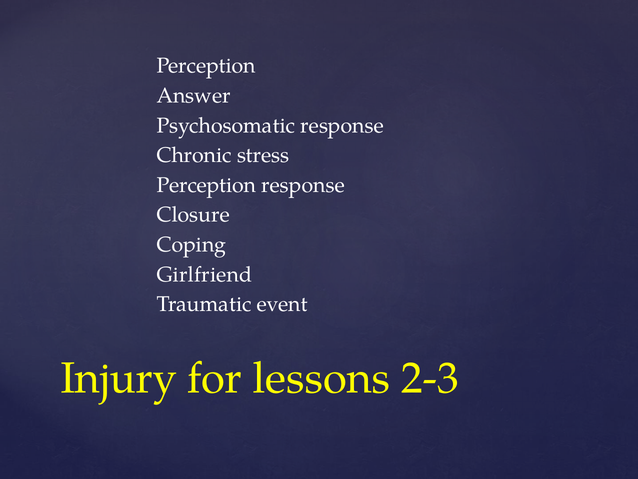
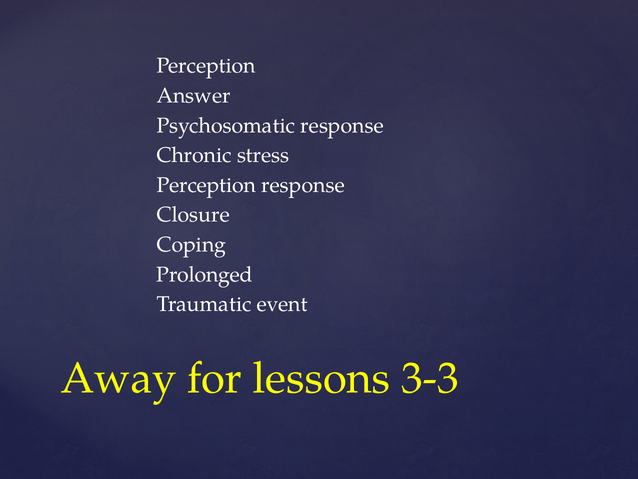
Girlfriend: Girlfriend -> Prolonged (205, 274)
Injury: Injury -> Away (119, 378)
2-3: 2-3 -> 3-3 (430, 378)
